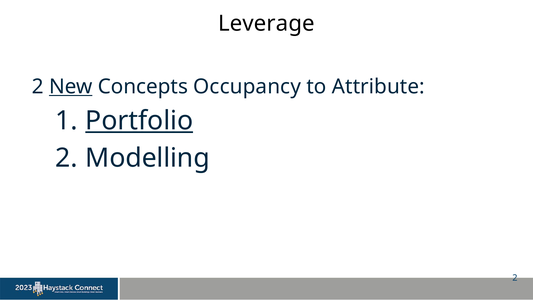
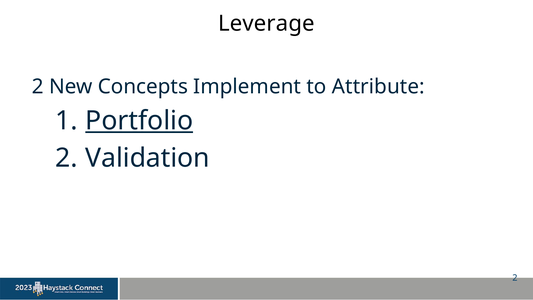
New underline: present -> none (71, 87)
Occupancy: Occupancy -> Implement (247, 87)
Modelling: Modelling -> Validation (148, 158)
